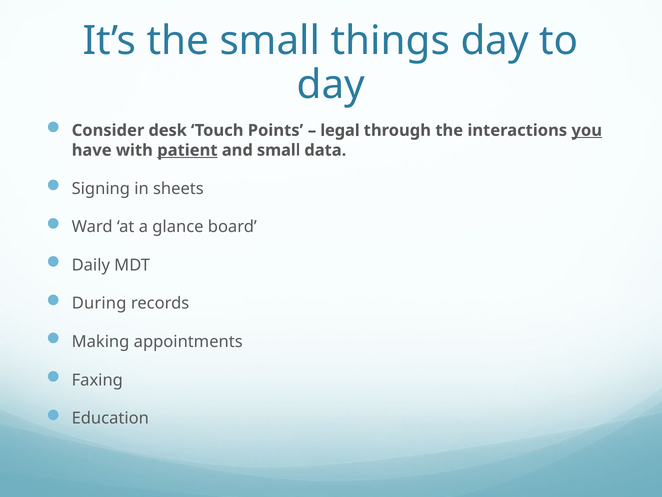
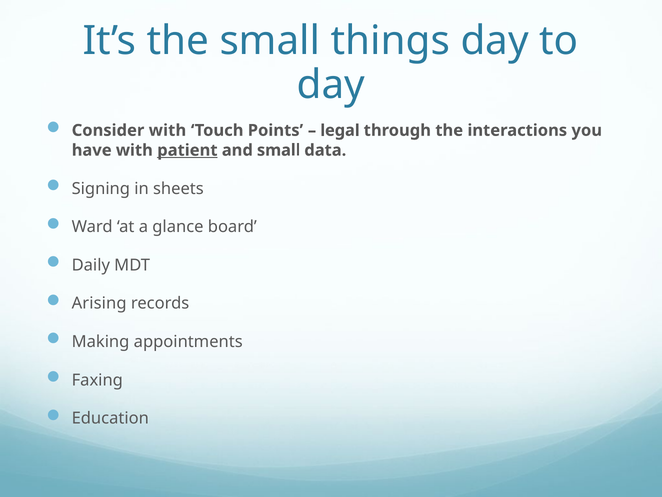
Consider desk: desk -> with (168, 130)
you underline: present -> none (587, 130)
During: During -> Arising (99, 303)
